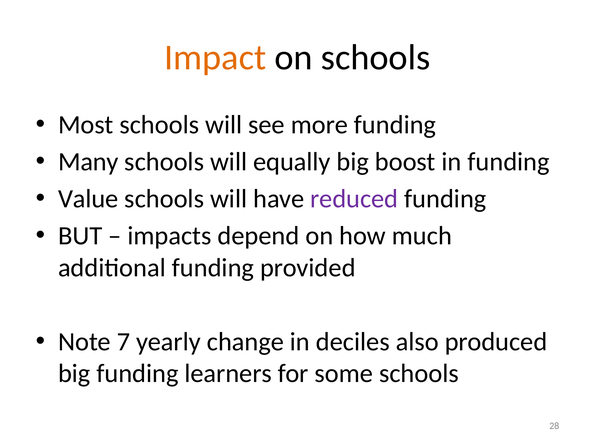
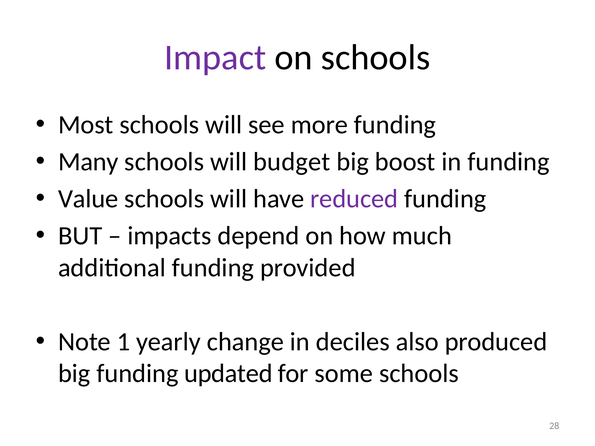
Impact colour: orange -> purple (215, 58)
equally: equally -> budget (292, 162)
7: 7 -> 1 (123, 342)
learners: learners -> updated (228, 374)
